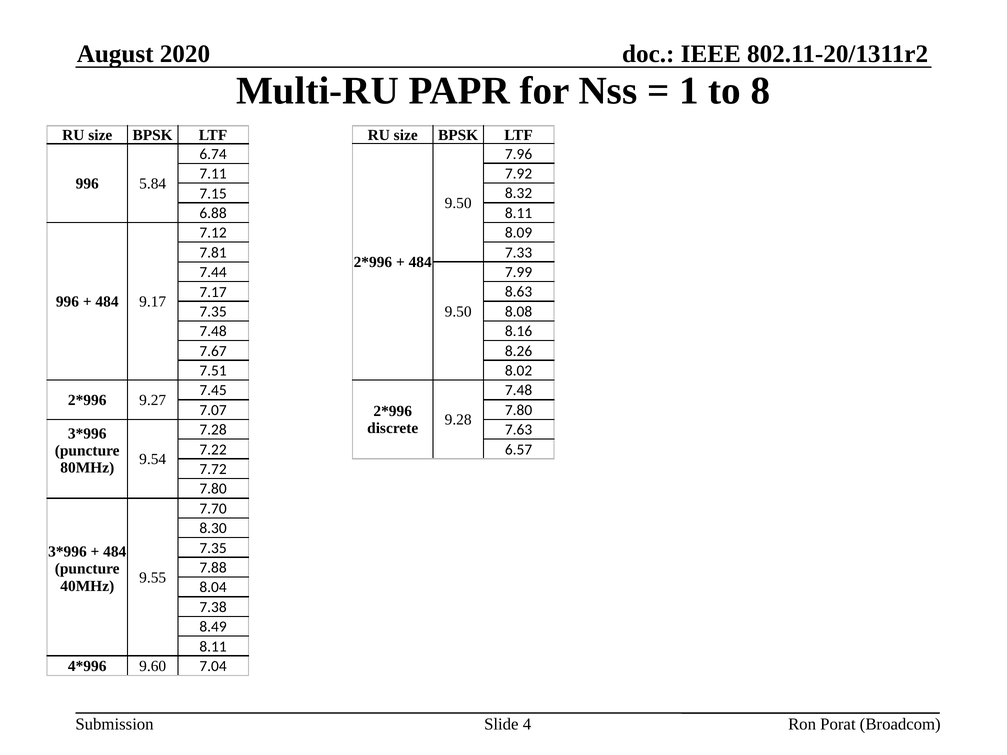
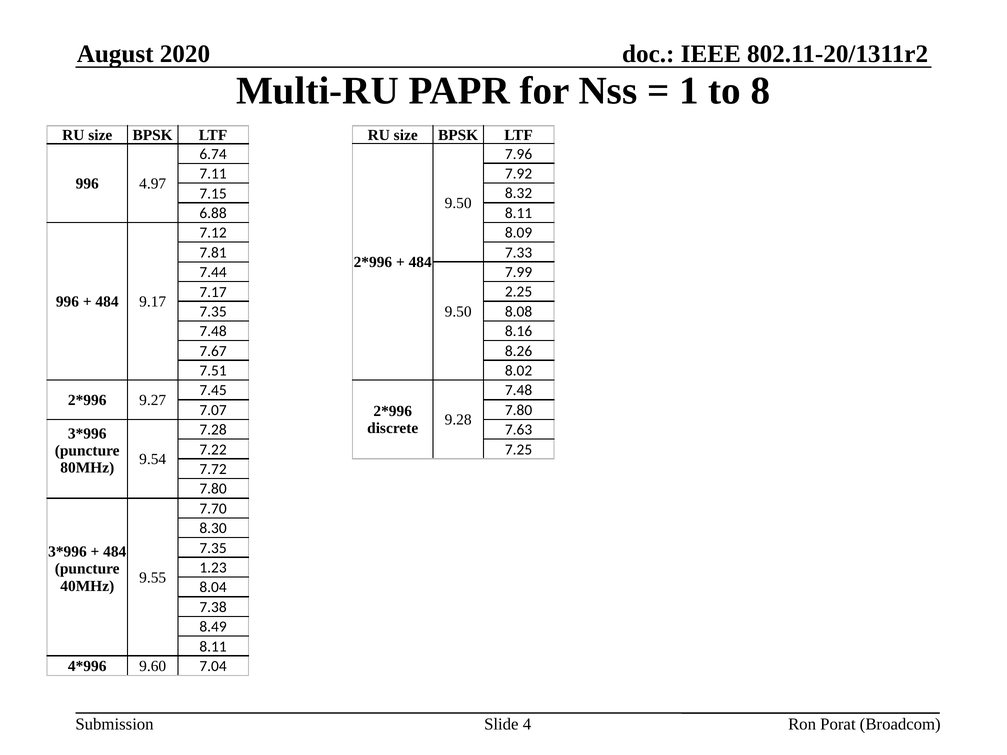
5.84: 5.84 -> 4.97 (153, 184)
8.63: 8.63 -> 2.25 (519, 292)
6.57: 6.57 -> 7.25 (519, 450)
7.88: 7.88 -> 1.23 (213, 568)
